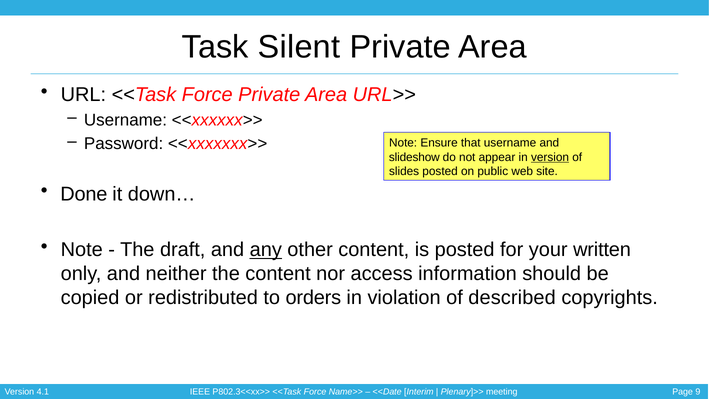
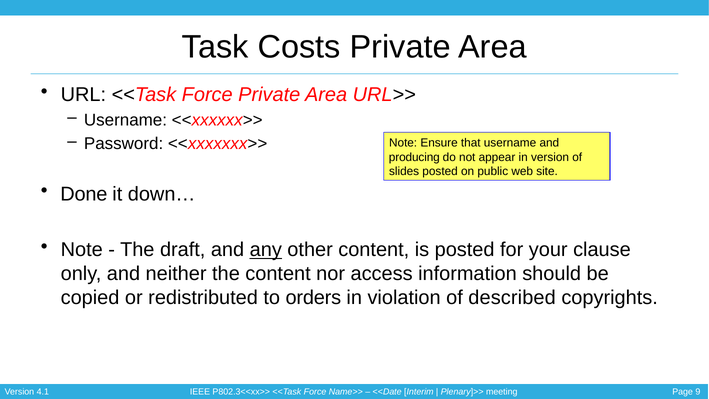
Silent: Silent -> Costs (299, 47)
slideshow: slideshow -> producing (414, 157)
version underline: present -> none (550, 157)
written: written -> clause (602, 250)
